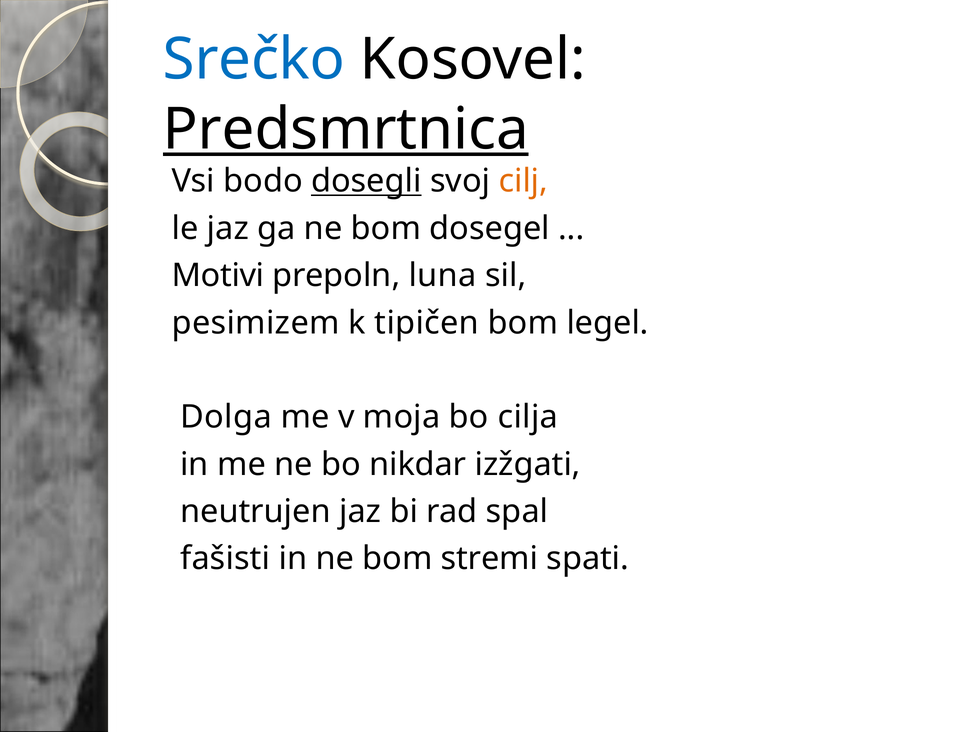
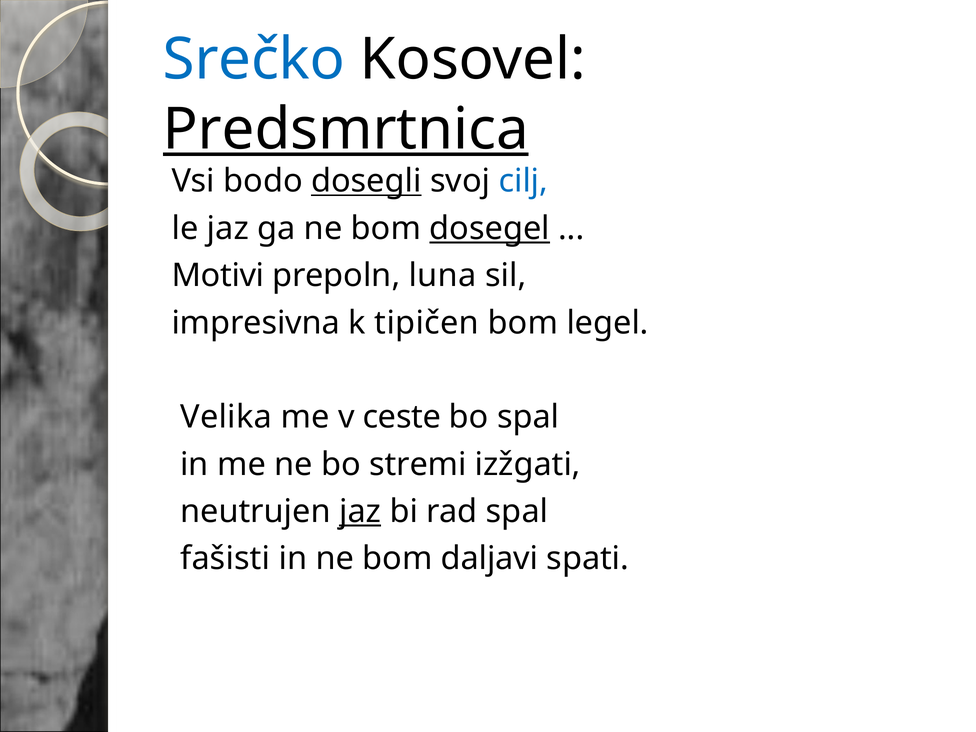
cilj colour: orange -> blue (523, 181)
dosegel underline: none -> present (490, 228)
pesimizem: pesimizem -> impresivna (256, 323)
Dolga: Dolga -> Velika (226, 417)
moja: moja -> ceste (402, 417)
bo cilja: cilja -> spal (528, 417)
nikdar: nikdar -> stremi (418, 464)
jaz underline: none -> present (360, 512)
stremi: stremi -> daljavi (490, 559)
